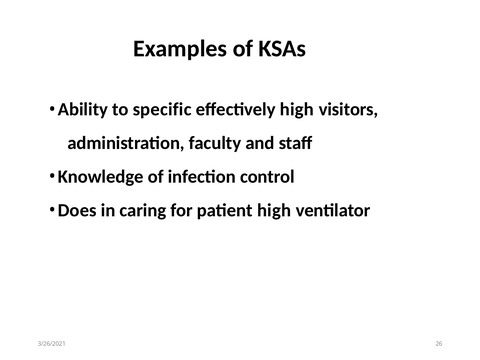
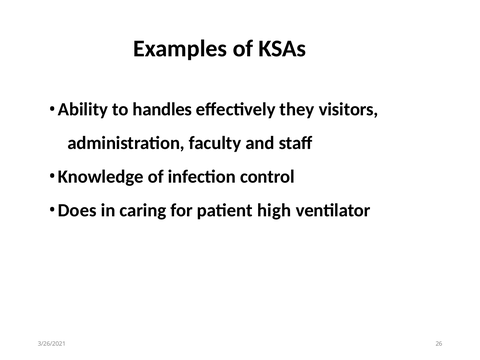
specific: specific -> handles (162, 109)
effectively high: high -> they (297, 109)
